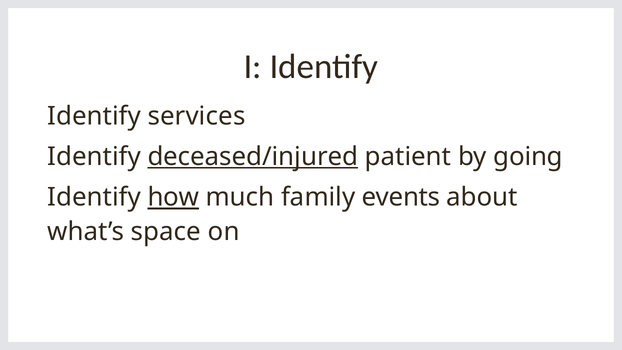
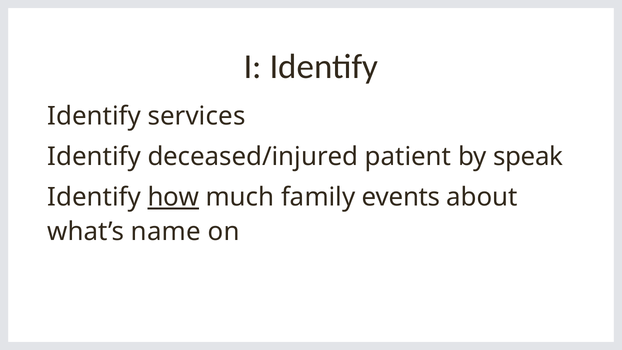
deceased/injured underline: present -> none (253, 157)
going: going -> speak (528, 157)
space: space -> name (166, 231)
